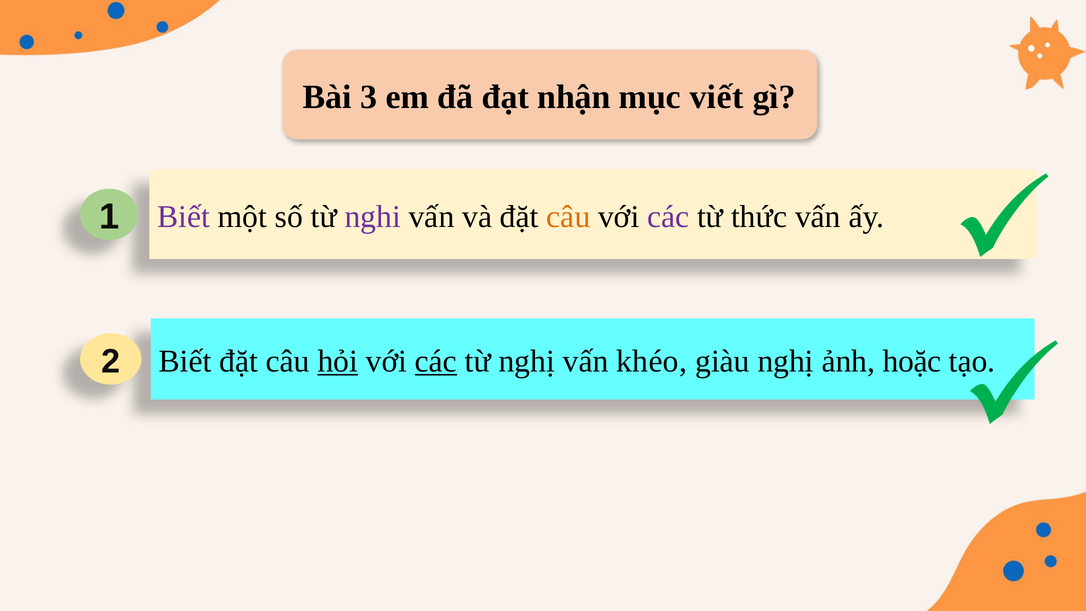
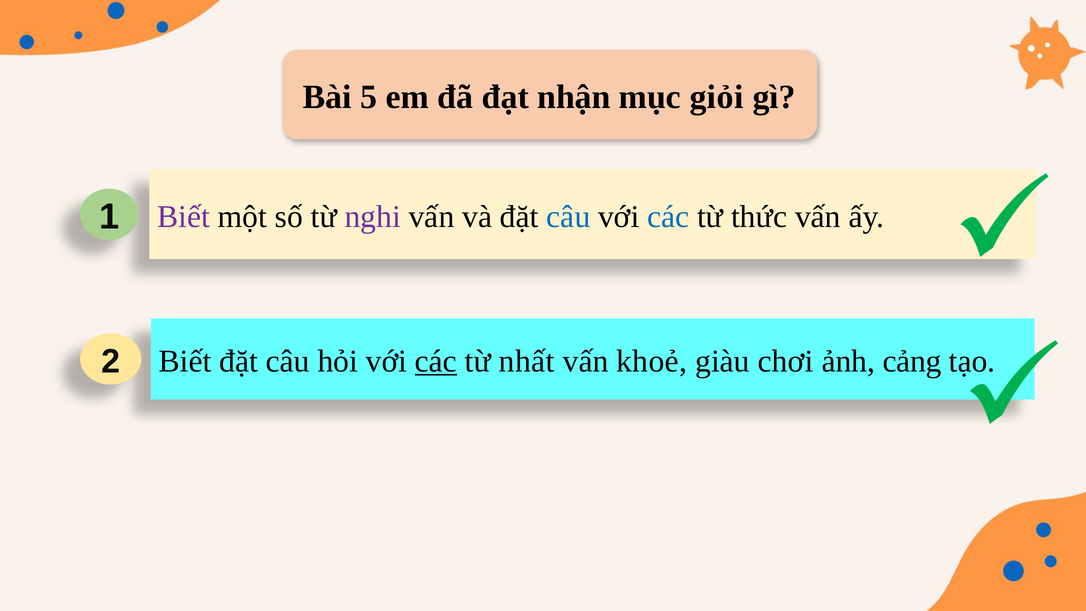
3: 3 -> 5 (369, 97)
viết: viết -> giỏi (717, 97)
câu colour: orange -> blue (568, 217)
các colour: purple -> blue (668, 217)
hỏi underline: present -> none (338, 361)
từ nghị: nghị -> nhất (527, 361)
khéo: khéo -> khoẻ (652, 361)
giàu nghị: nghị -> chơi (786, 361)
hoặc: hoặc -> cảng (912, 361)
